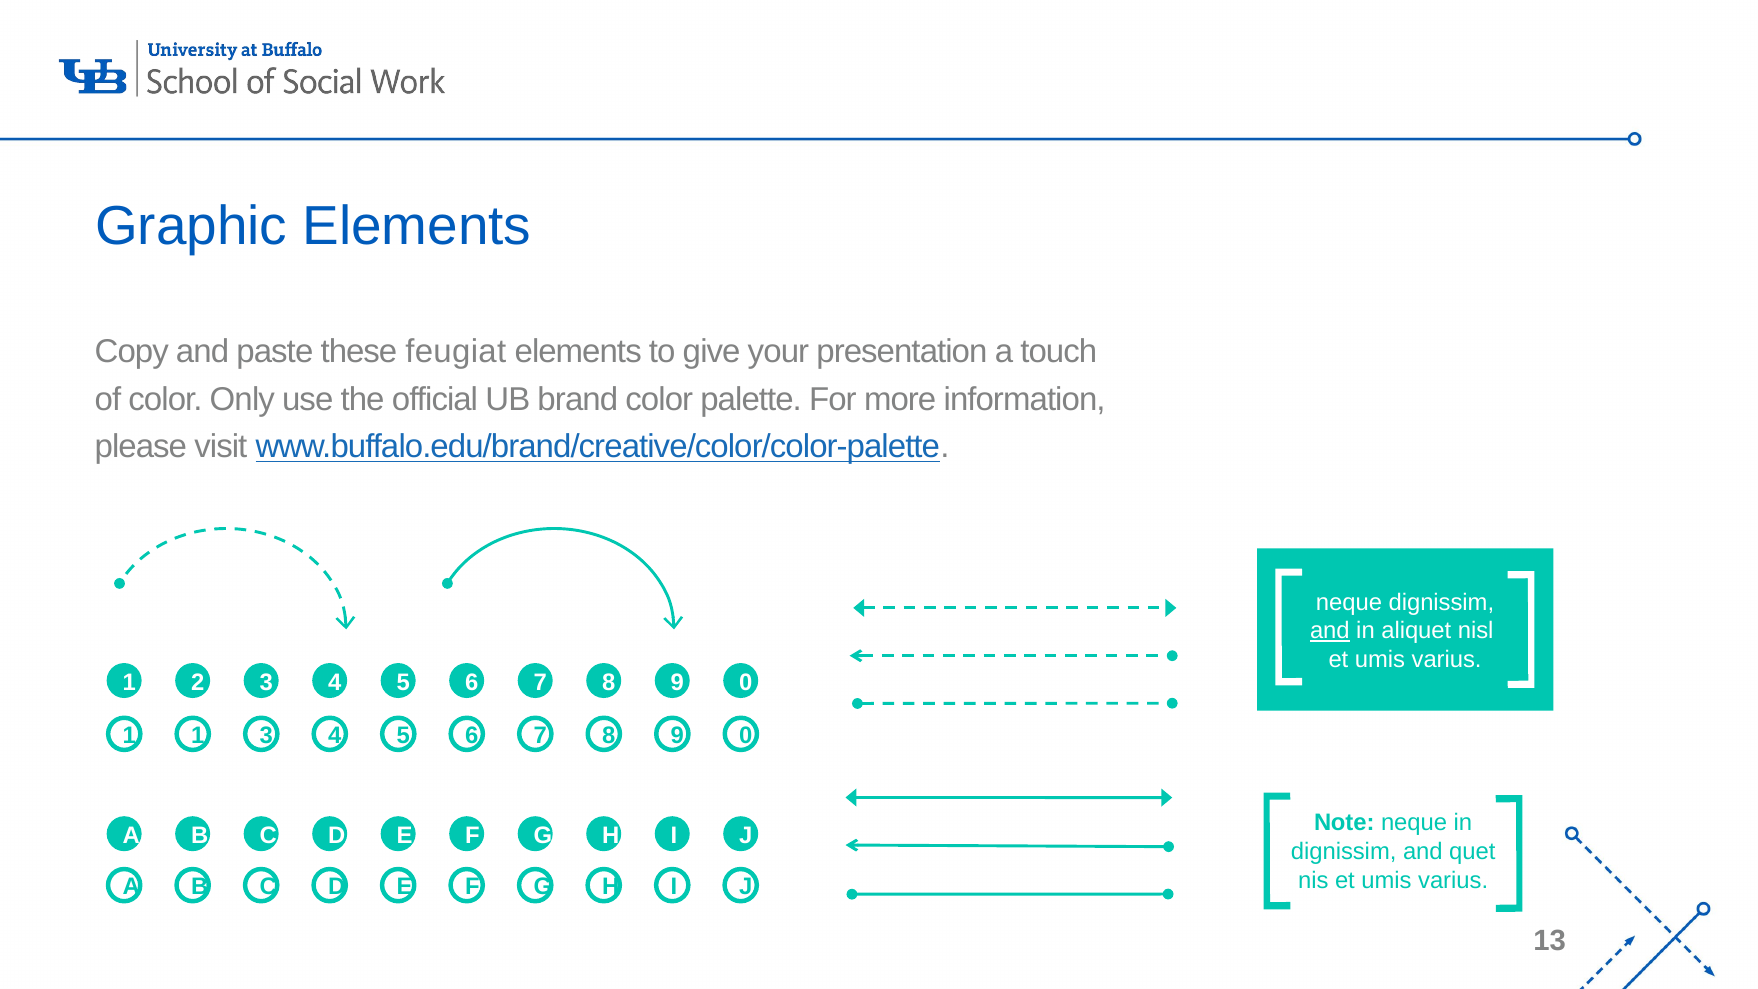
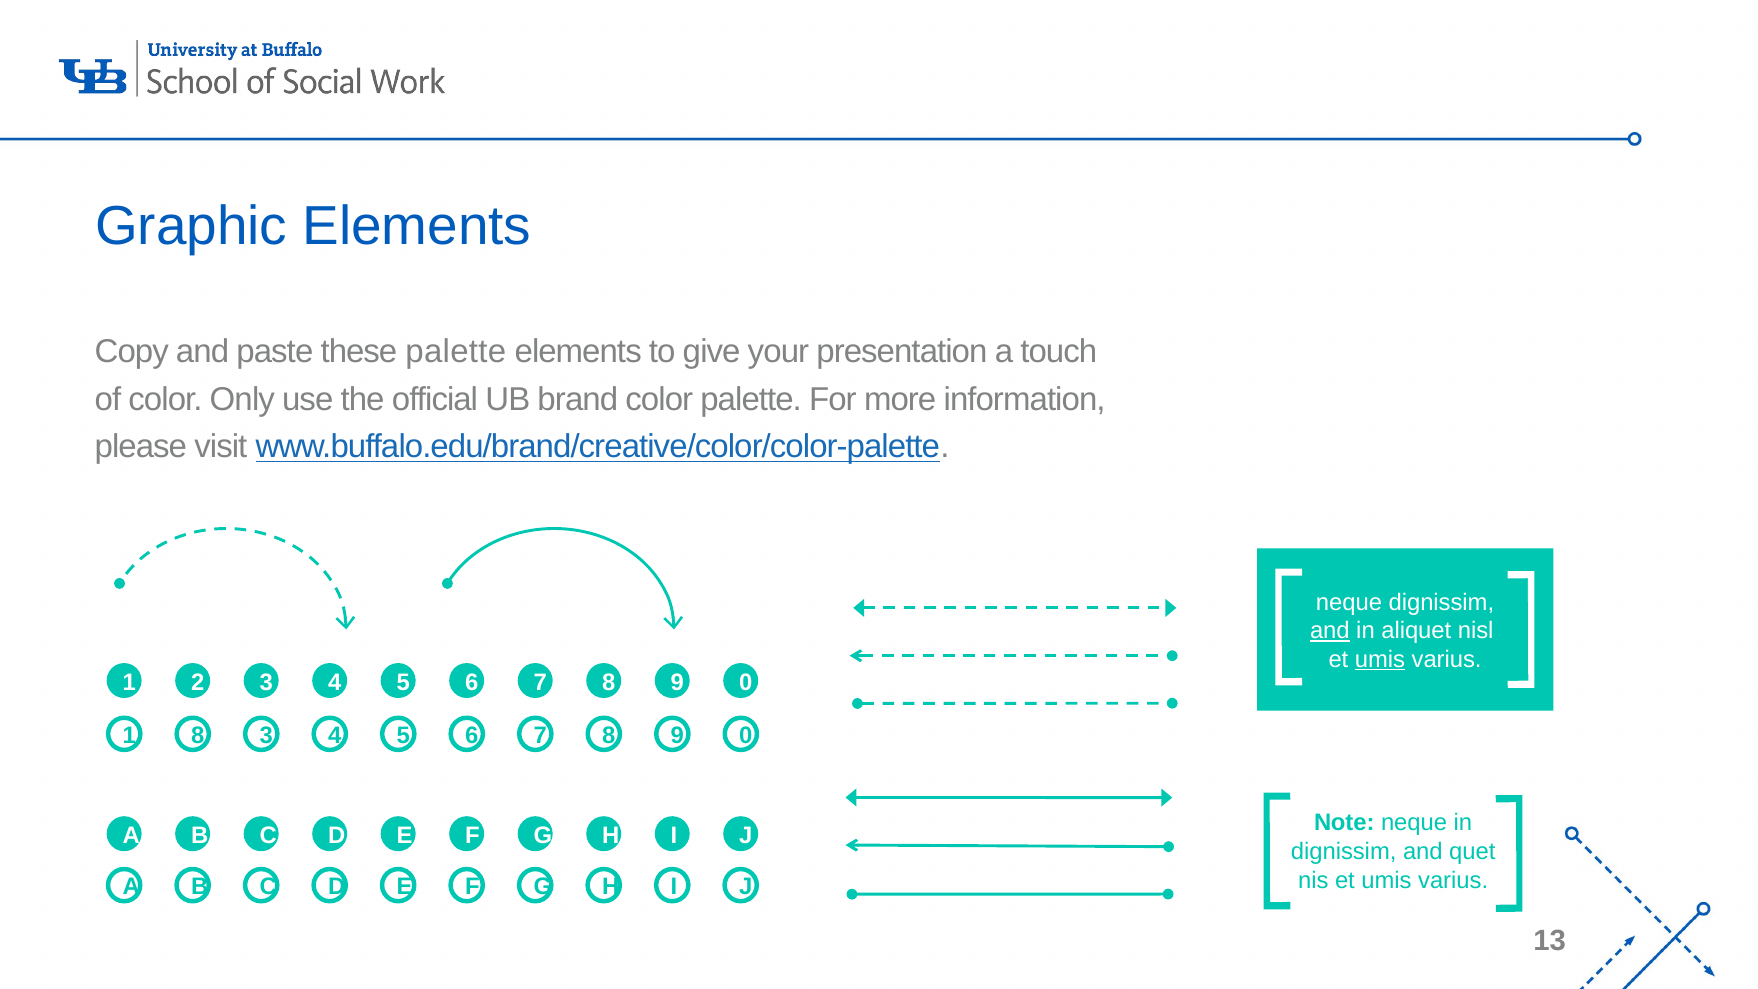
these feugiat: feugiat -> palette (456, 352)
umis underline: none -> present (1380, 659)
1 1: 1 -> 8 (198, 735)
